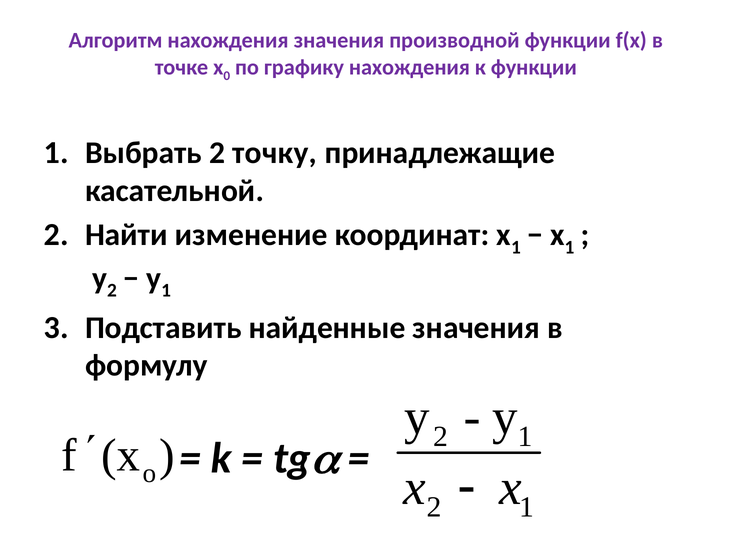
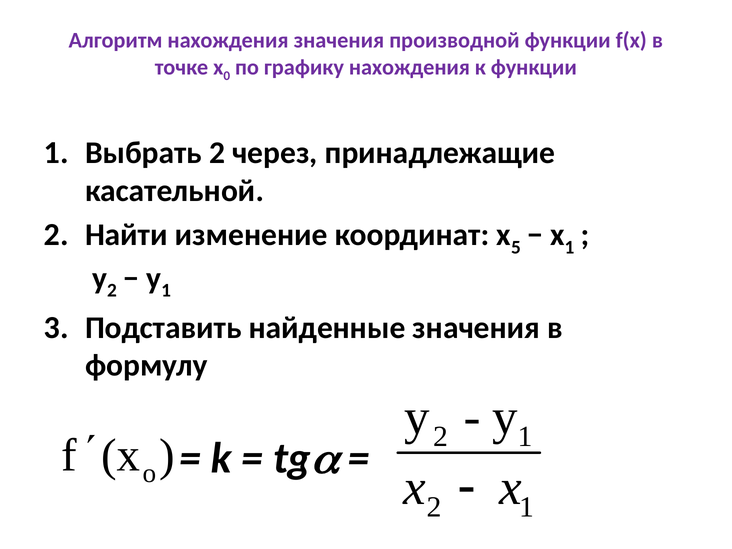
точку: точку -> через (275, 153)
1: 1 -> 5 (516, 247)
